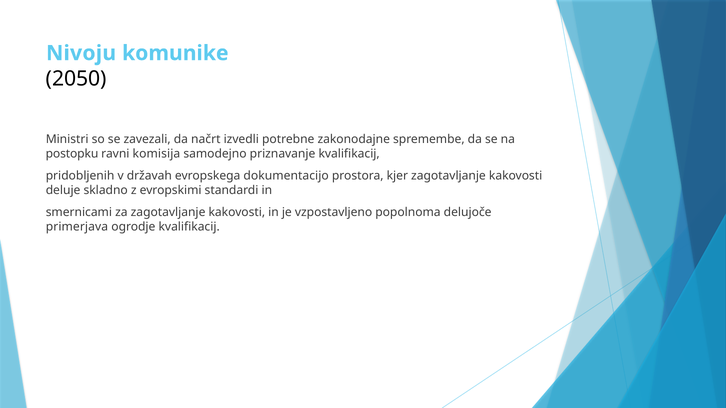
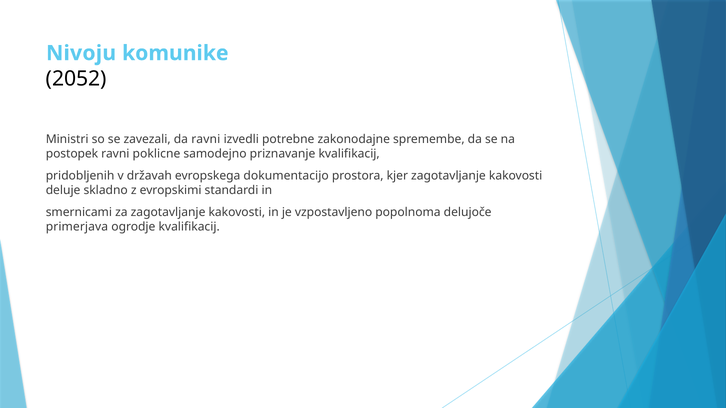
2050: 2050 -> 2052 (76, 79)
da načrt: načrt -> ravni (206, 139)
postopku: postopku -> postopek (72, 154)
komisija: komisija -> poklicne (156, 154)
